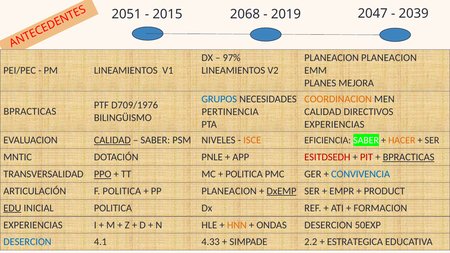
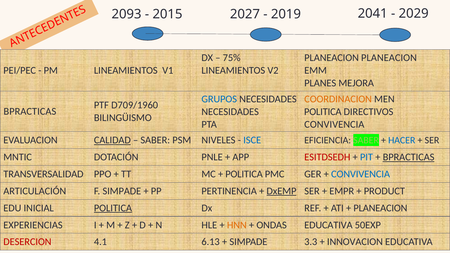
2051: 2051 -> 2093 (127, 14)
2068: 2068 -> 2027 (245, 14)
2047: 2047 -> 2041 (373, 14)
2039: 2039 -> 2029 (414, 14)
97%: 97% -> 75% (232, 58)
D709/1976: D709/1976 -> D709/1960 (135, 105)
PERTINENCIA: PERTINENCIA -> NECESIDADES (230, 112)
CALIDAD: CALIDAD -> POLITICA (323, 112)
EXPERIENCIAS: EXPERIENCIAS -> CONVIVENCIA (334, 124)
ISCE colour: orange -> blue (252, 140)
SABER colour: white -> light green (366, 140)
HACER colour: orange -> blue (402, 140)
PIT colour: red -> blue (367, 157)
PPO underline: present -> none (103, 174)
F POLITICA: POLITICA -> SIMPADE (122, 191)
PP PLANEACION: PLANEACION -> PERTINENCIA (229, 191)
EDU underline: present -> none (12, 208)
POLITICA underline: none -> present (113, 208)
FORMACION: FORMACION -> PLANEACION (380, 208)
ONDAS DESERCION: DESERCION -> EDUCATIVA (328, 225)
DESERCION colour: blue -> red (27, 242)
4.33: 4.33 -> 6.13 (211, 242)
2.2: 2.2 -> 3.3 (311, 242)
ESTRATEGICA: ESTRATEGICA -> INNOVACION (355, 242)
